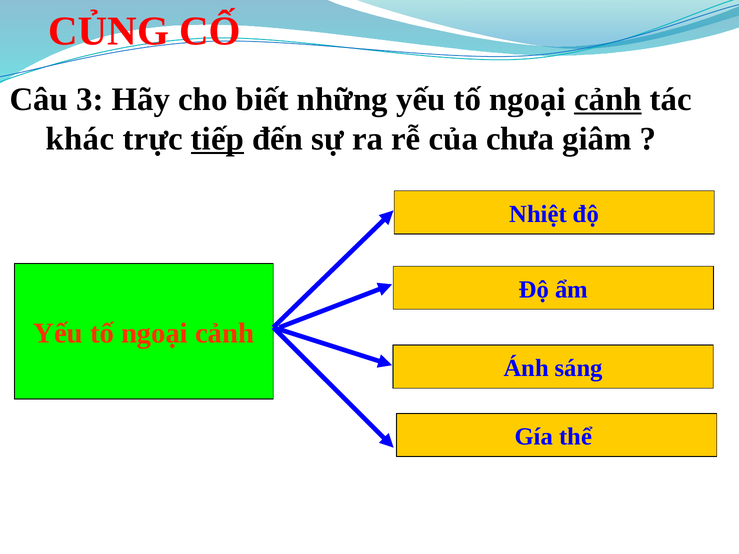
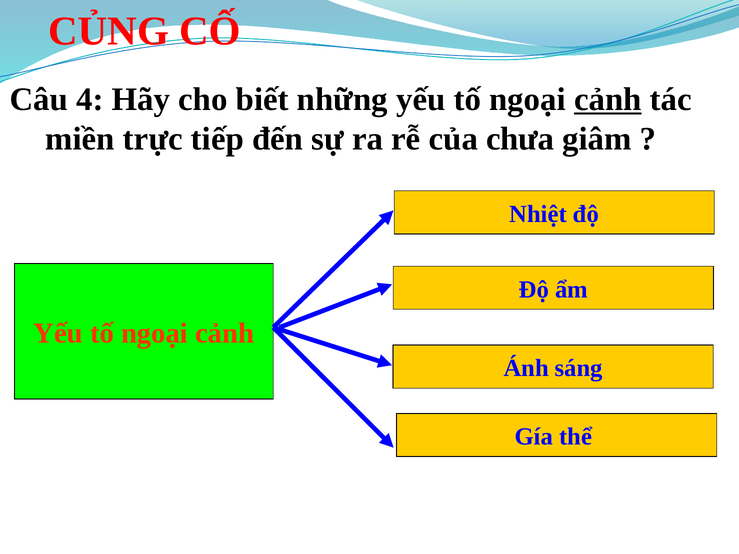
3: 3 -> 4 (90, 100)
khác: khác -> miền (80, 139)
tiếp underline: present -> none (217, 139)
